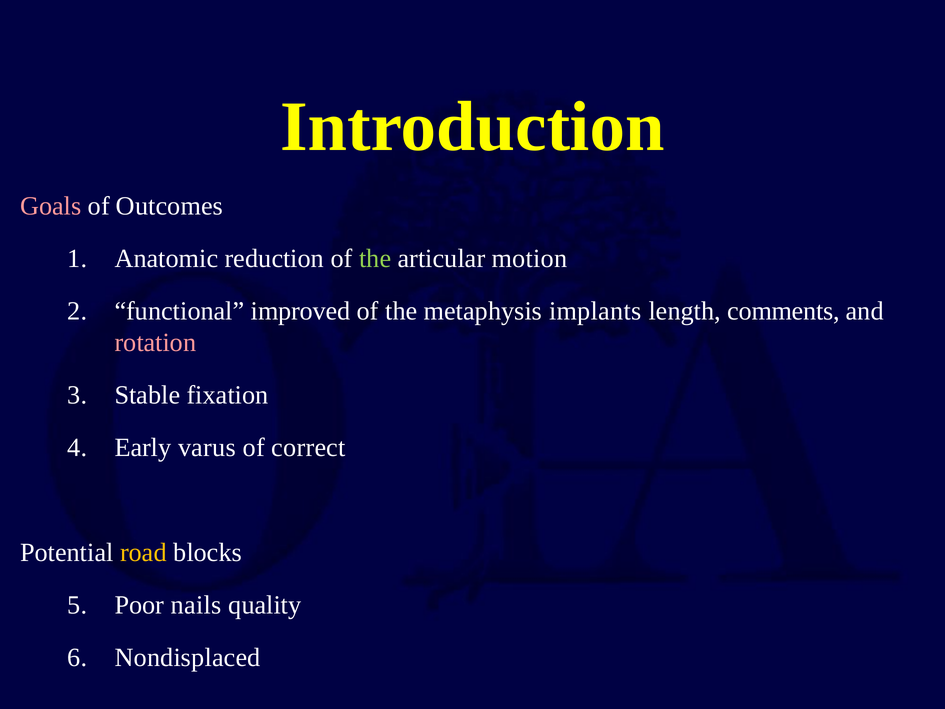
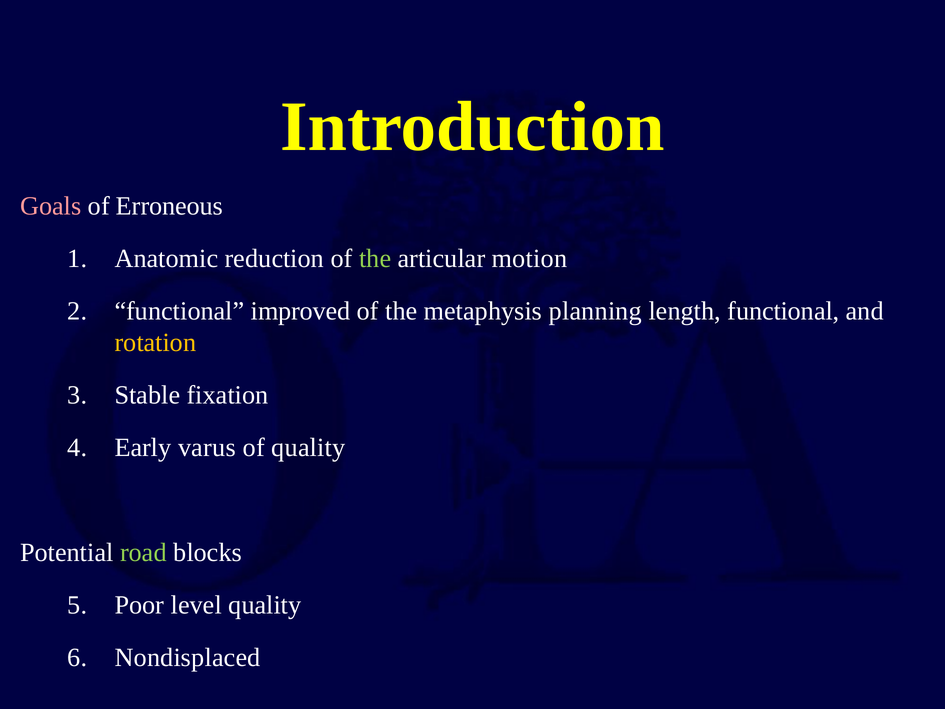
Outcomes: Outcomes -> Erroneous (170, 206)
implants: implants -> planning (595, 311)
length comments: comments -> functional (783, 311)
rotation colour: pink -> yellow (155, 343)
of correct: correct -> quality (308, 448)
road colour: yellow -> light green (143, 553)
nails: nails -> level (196, 605)
